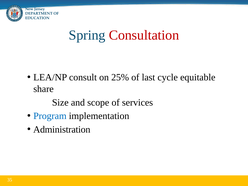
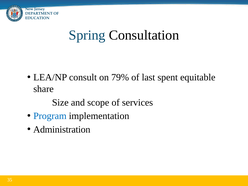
Consultation colour: red -> black (144, 35)
25%: 25% -> 79% (120, 77)
cycle: cycle -> spent (168, 77)
